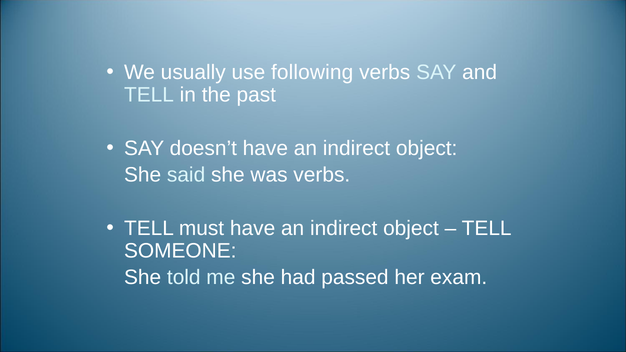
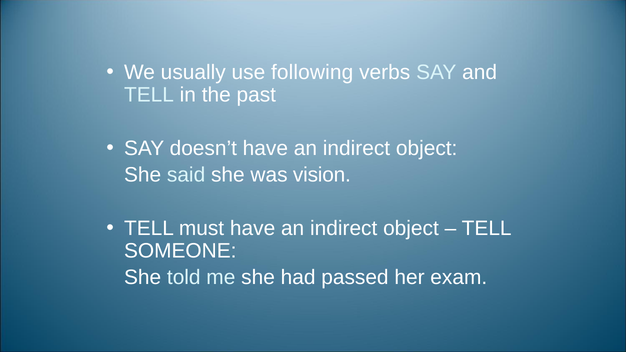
was verbs: verbs -> vision (322, 175)
